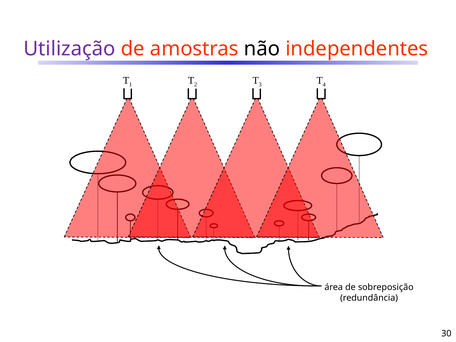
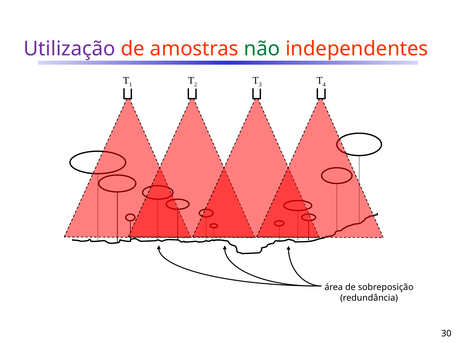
não colour: black -> green (262, 49)
